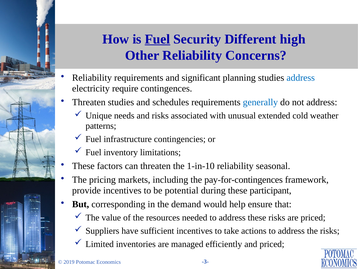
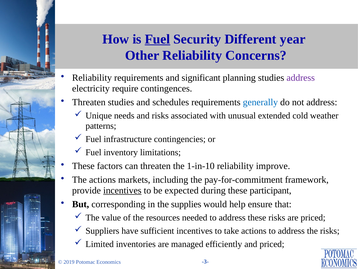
high: high -> year (293, 39)
address colour: blue -> purple (301, 78)
seasonal: seasonal -> improve (273, 166)
The pricing: pricing -> actions (102, 179)
pay-for-contingences: pay-for-contingences -> pay-for-commitment (244, 179)
incentives underline: none -> present (122, 190)
potential: potential -> expected (182, 190)
demand: demand -> supplies (186, 204)
